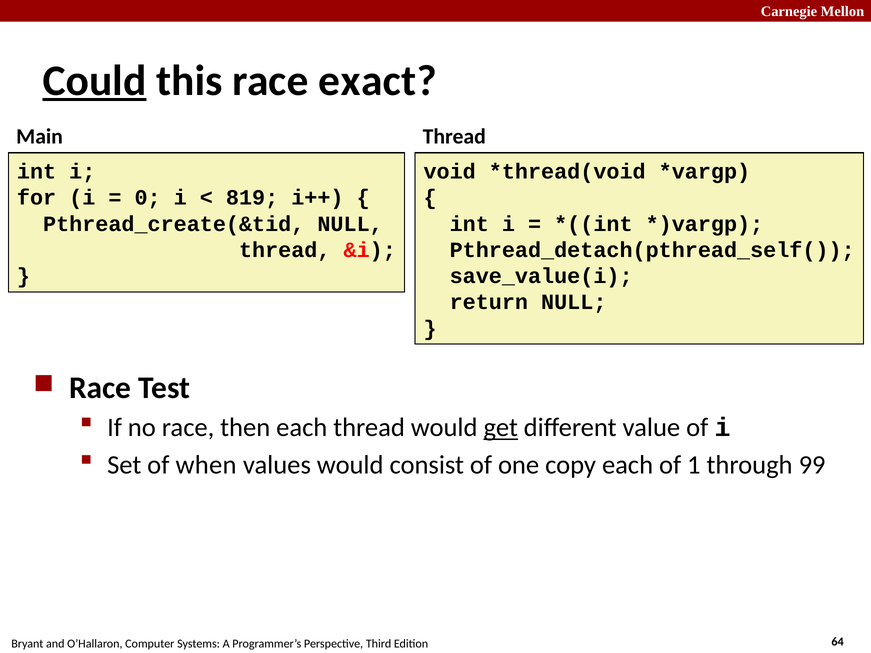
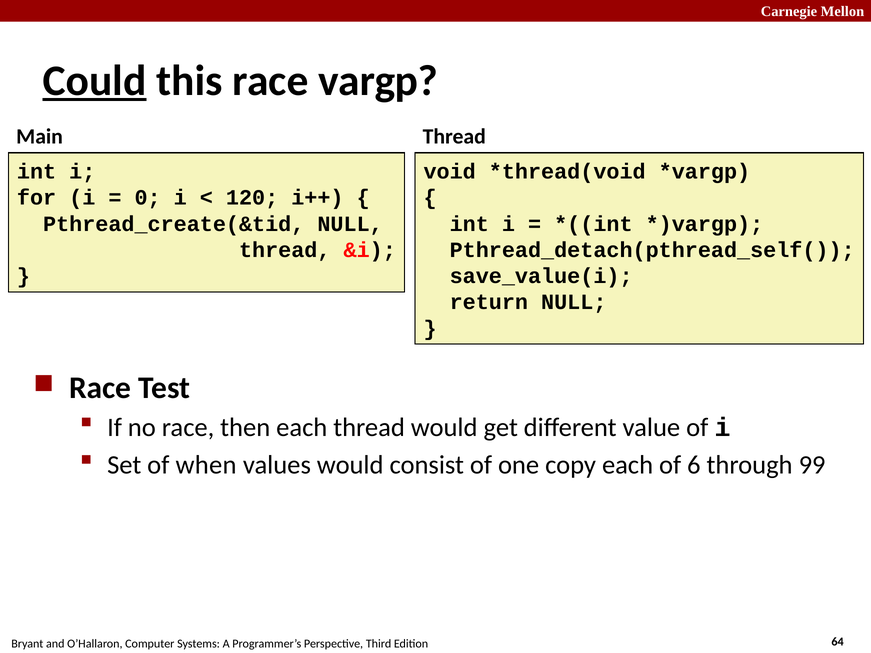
exact: exact -> vargp (378, 81)
819: 819 -> 120 (252, 198)
get underline: present -> none (501, 428)
1: 1 -> 6 (694, 465)
